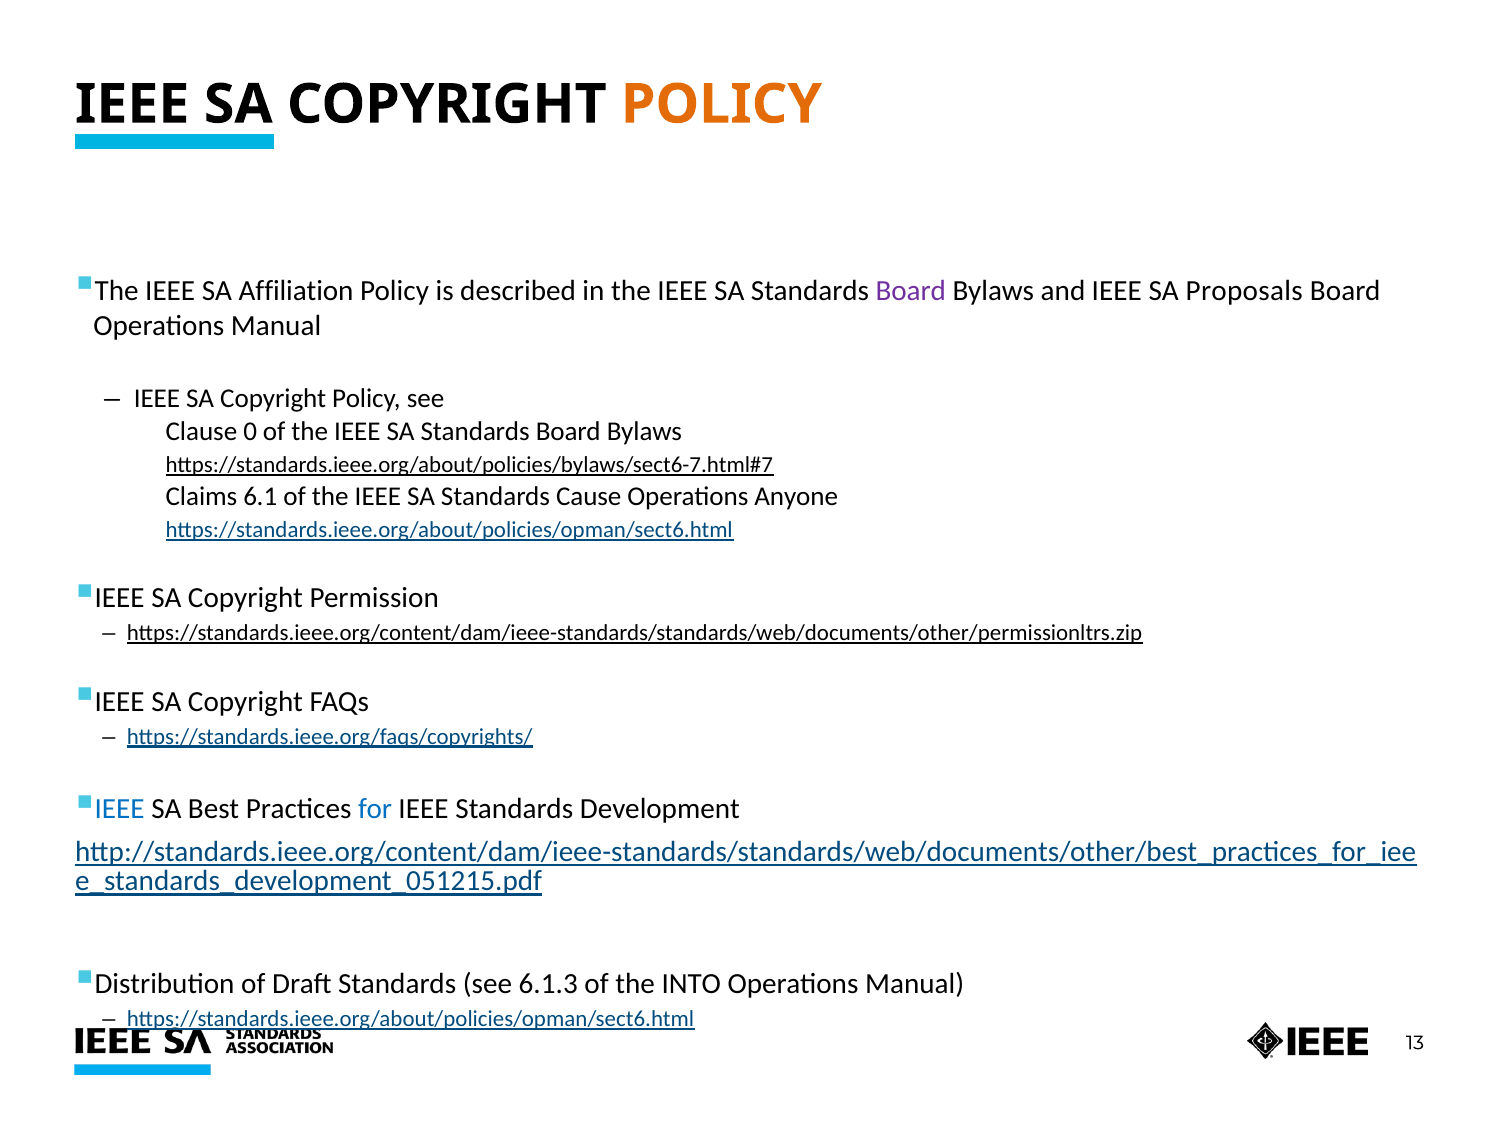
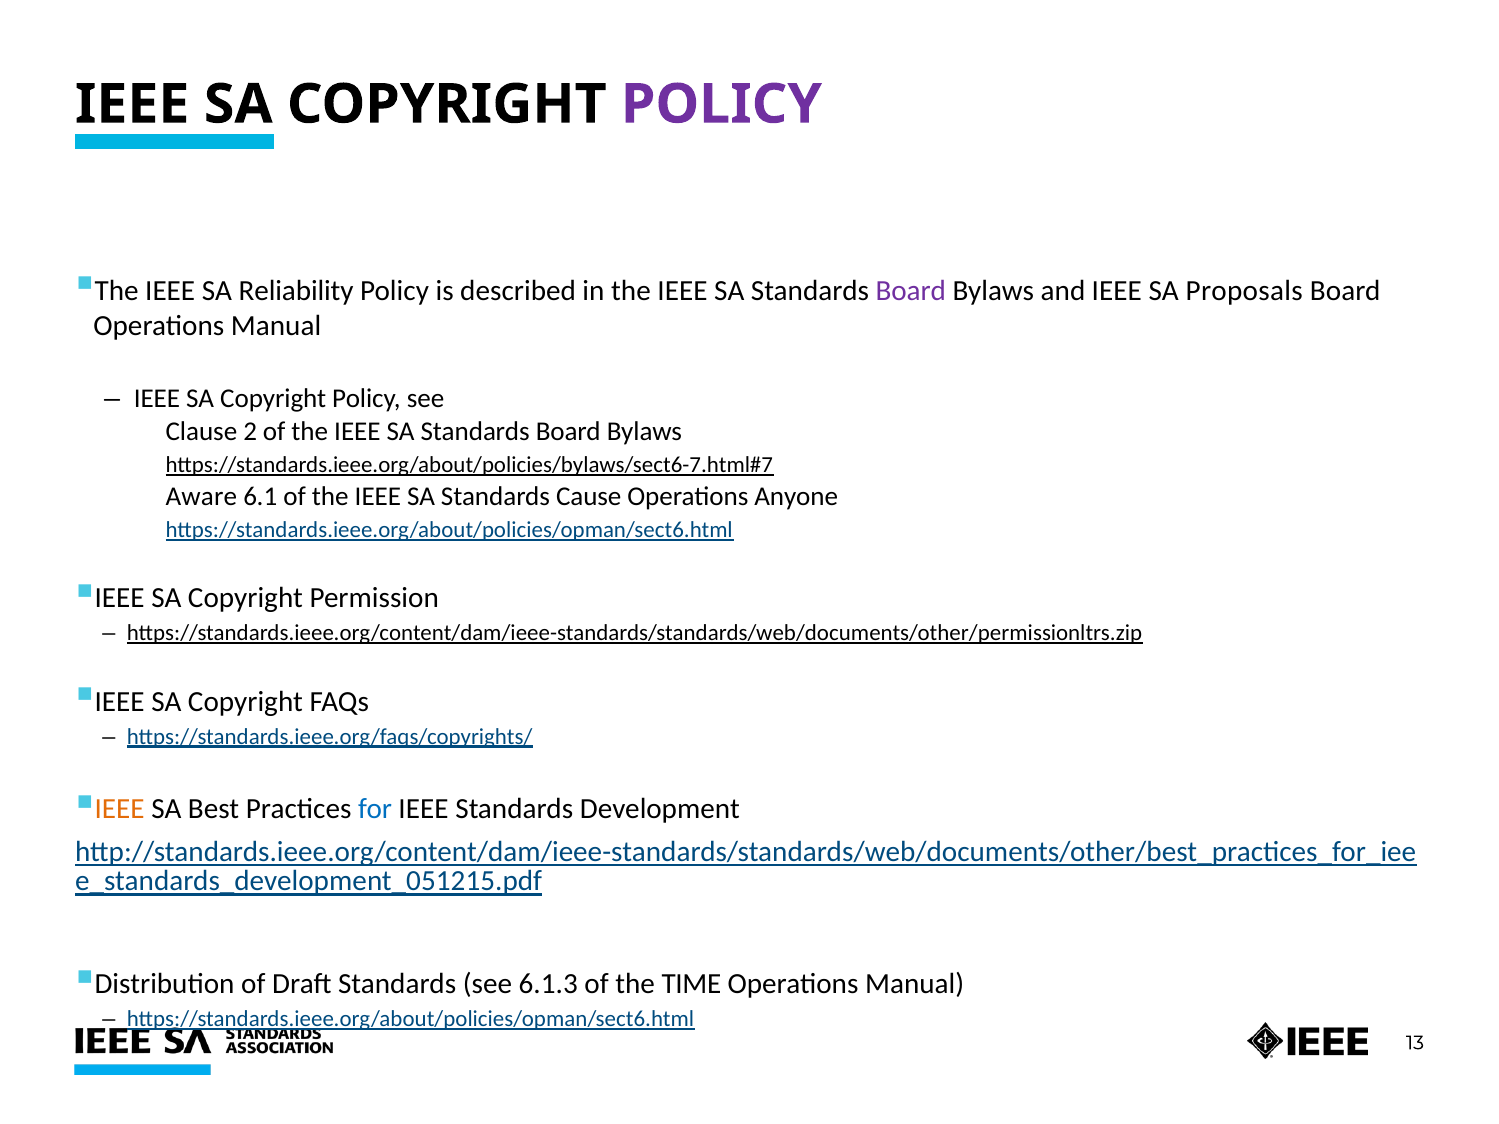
POLICY colour: orange -> purple (722, 104)
Affiliation: Affiliation -> Reliability (296, 291)
0: 0 -> 2 (250, 431)
Claims: Claims -> Aware (201, 496)
IEEE colour: blue -> orange (120, 809)
INTO: INTO -> TIME (691, 985)
